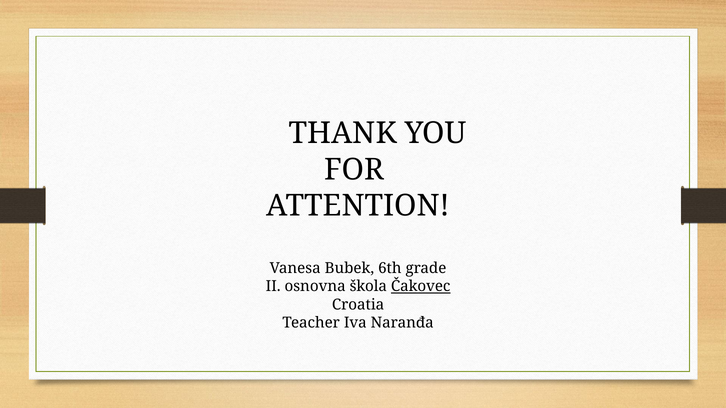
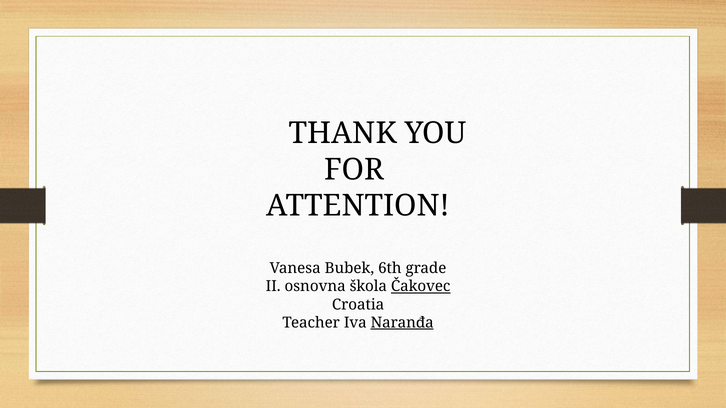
Naranđa underline: none -> present (402, 323)
